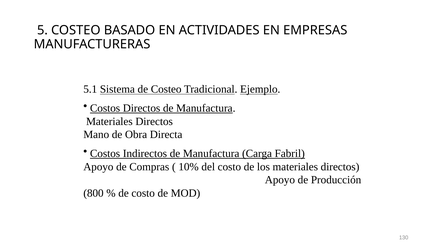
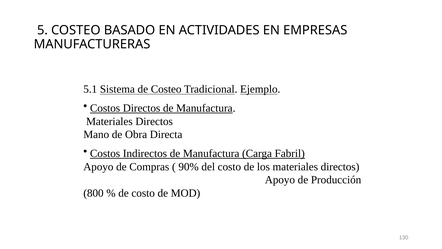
10%: 10% -> 90% (189, 166)
